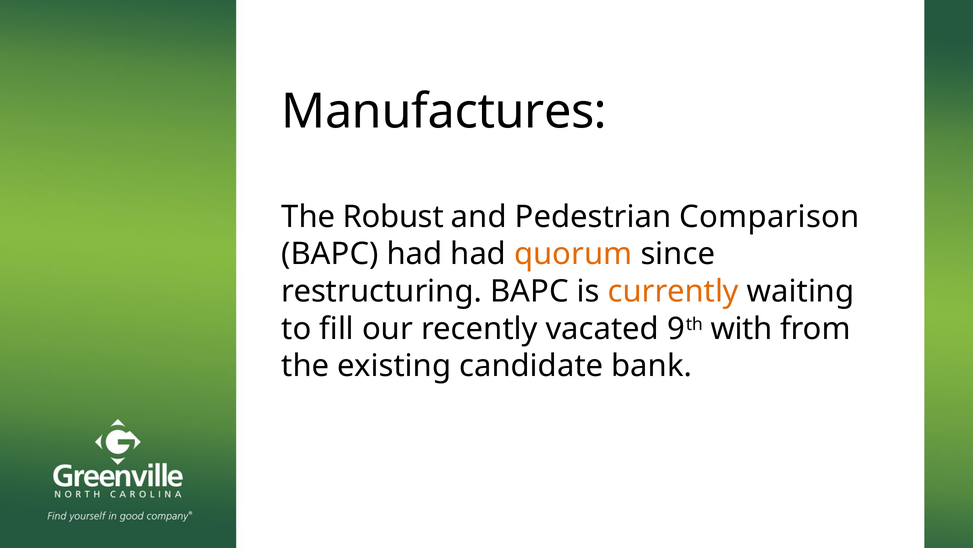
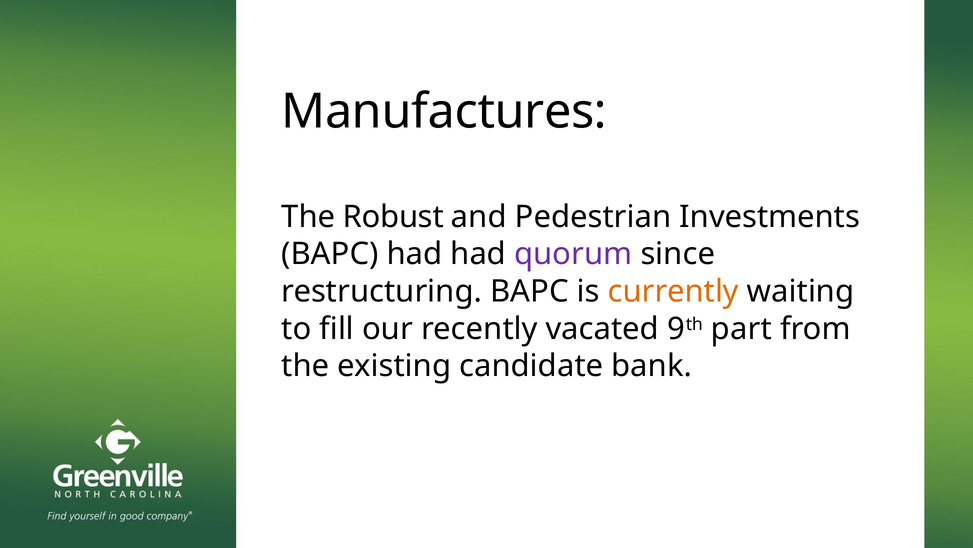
Comparison: Comparison -> Investments (770, 217)
quorum colour: orange -> purple (573, 254)
with: with -> part (741, 328)
